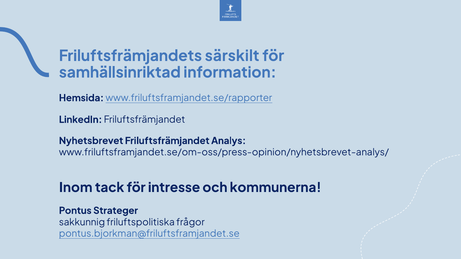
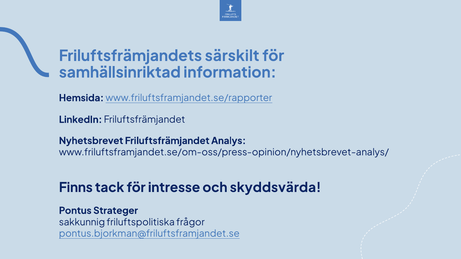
Inom: Inom -> Finns (76, 188)
kommunerna: kommunerna -> skyddsvärda (275, 188)
